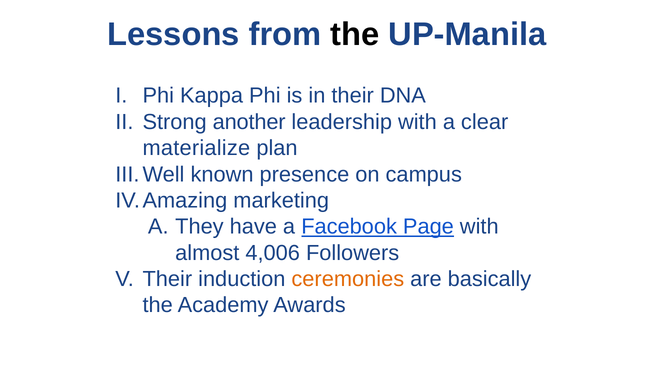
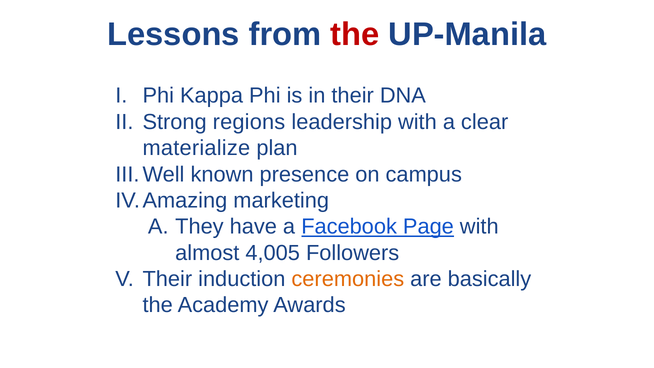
the colour: black -> red (355, 34)
another: another -> regions (249, 122)
4,006: 4,006 -> 4,005 (273, 253)
